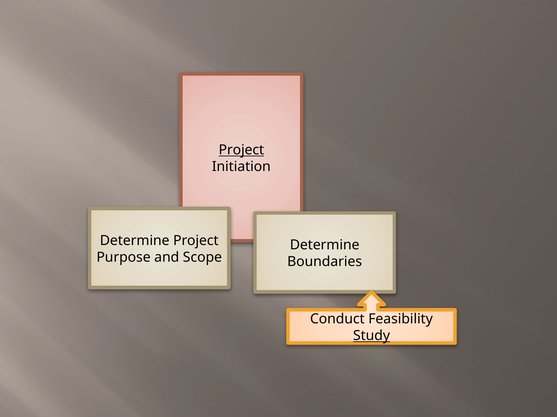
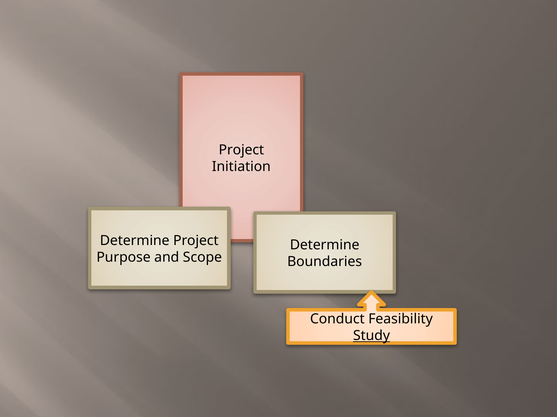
Project underline: present -> none (241, 150)
